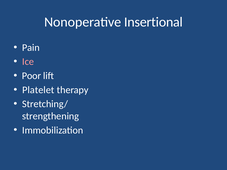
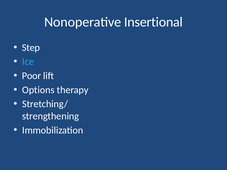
Pain: Pain -> Step (31, 48)
Ice colour: pink -> light blue (28, 62)
Platelet: Platelet -> Options (38, 90)
